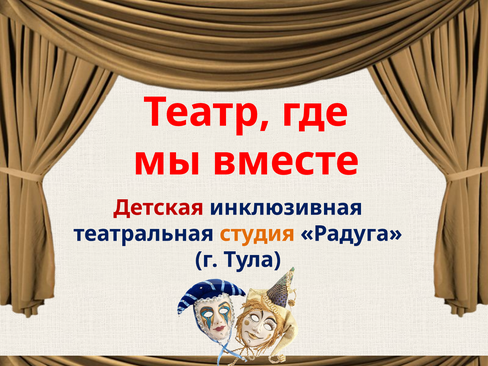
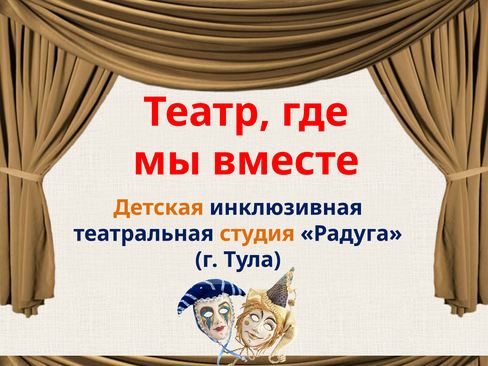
Детская colour: red -> orange (159, 208)
